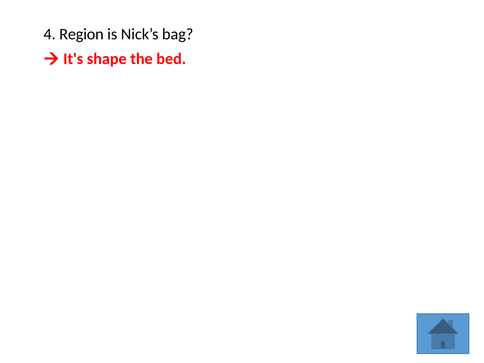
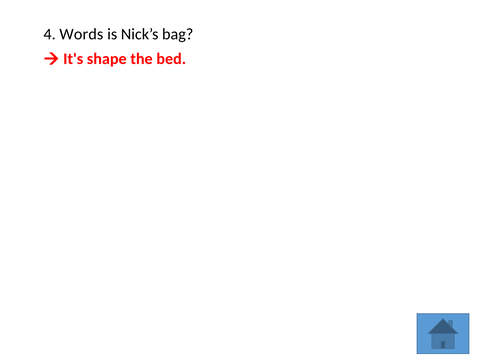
Region: Region -> Words (81, 34)
